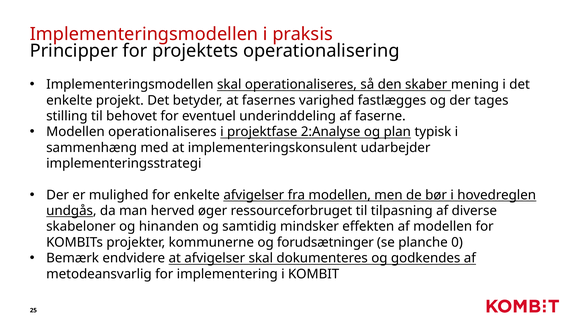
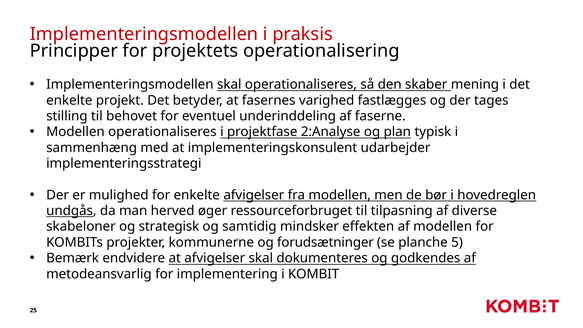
hinanden: hinanden -> strategisk (169, 227)
0: 0 -> 5 (457, 242)
